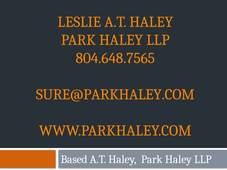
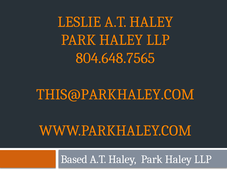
SURE@PARKHALEY.COM: SURE@PARKHALEY.COM -> THIS@PARKHALEY.COM (115, 95)
